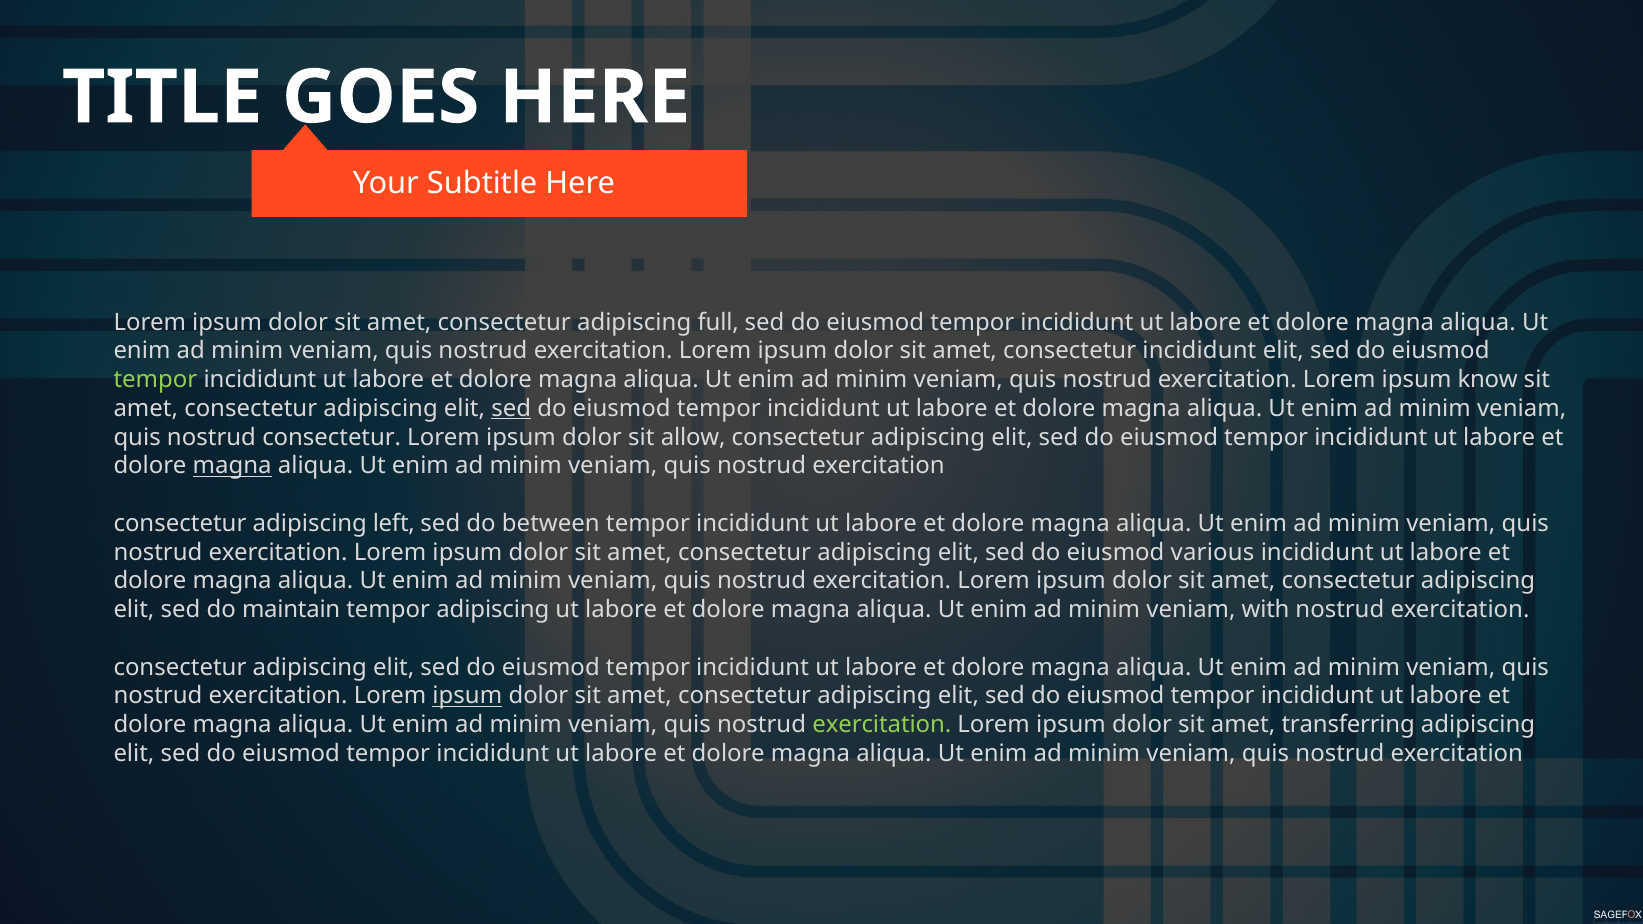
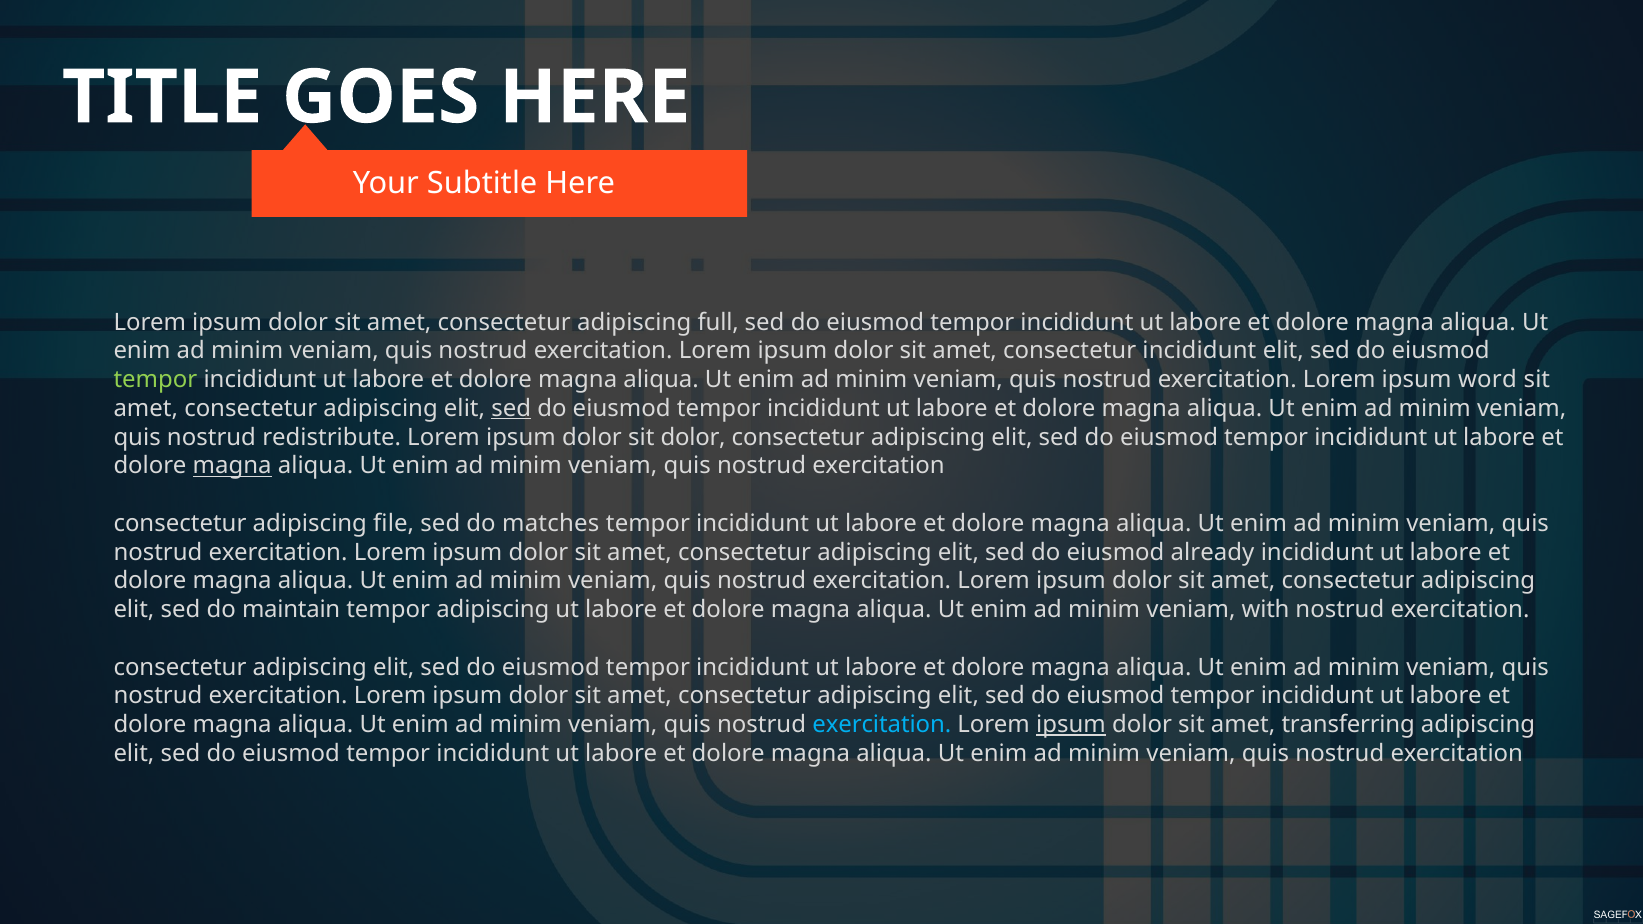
know: know -> word (1487, 380)
nostrud consectetur: consectetur -> redistribute (332, 437)
sit allow: allow -> dolor (693, 437)
left: left -> file (394, 524)
between: between -> matches (551, 524)
various: various -> already (1213, 552)
ipsum underline: present -> none (467, 696)
exercitation colour: light green -> light blue (882, 725)
ipsum underline: none -> present (1071, 725)
